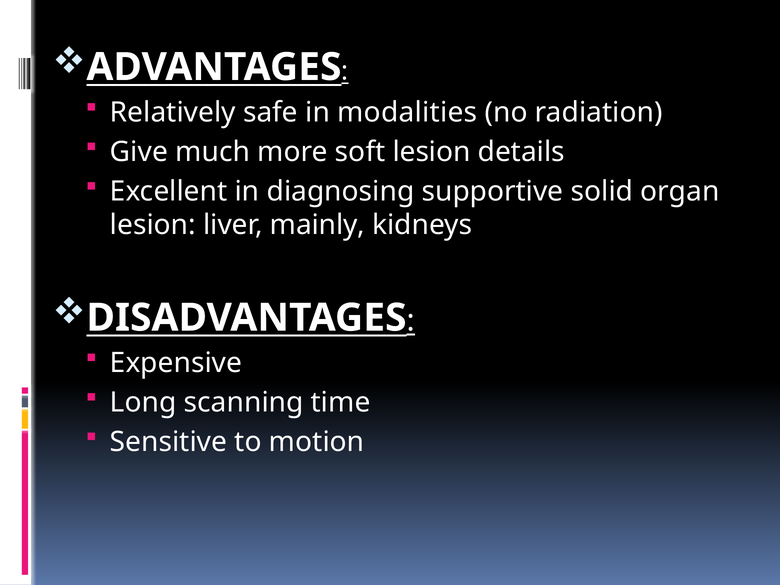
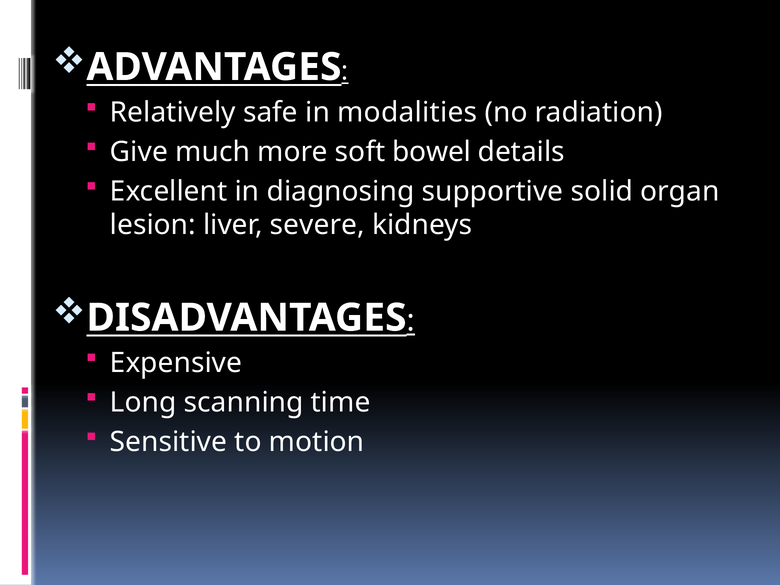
soft lesion: lesion -> bowel (432, 152)
mainly: mainly -> severe (317, 225)
